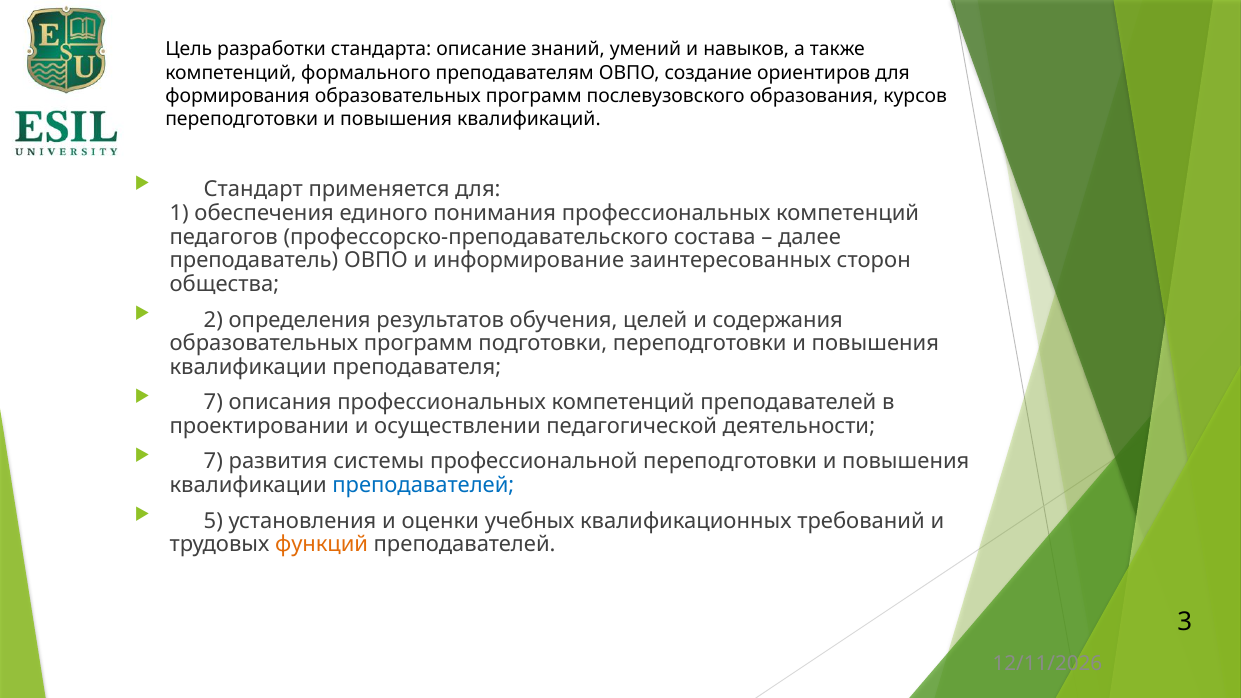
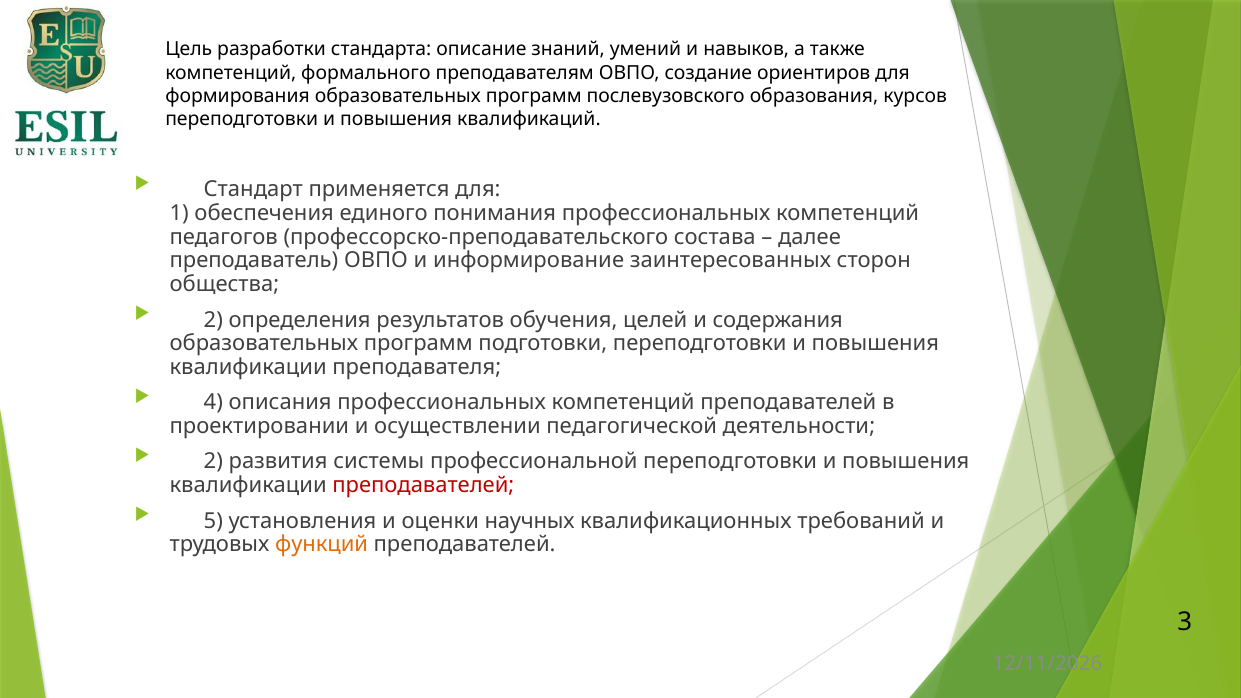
7: 7 -> 4 (213, 403)
7: 7 -> 2 (213, 462)
преподавателей colour: blue -> red (423, 486)
учебных: учебных -> научных (530, 521)
